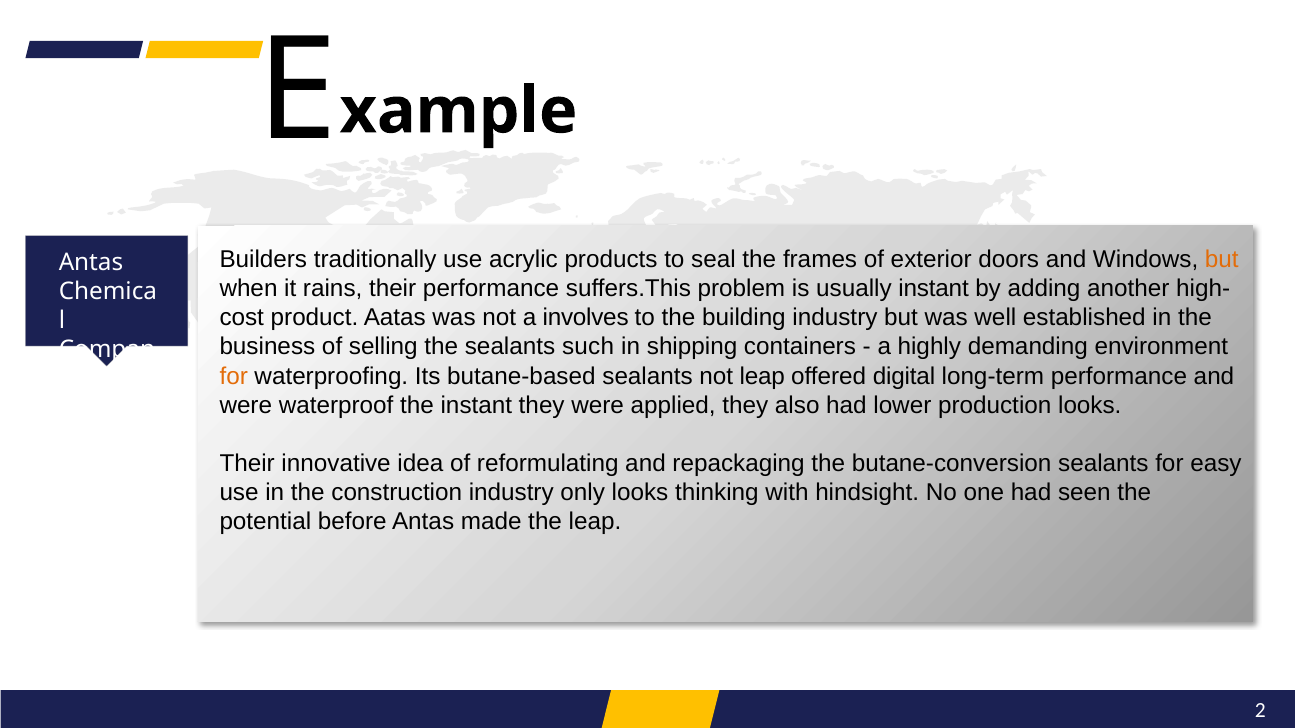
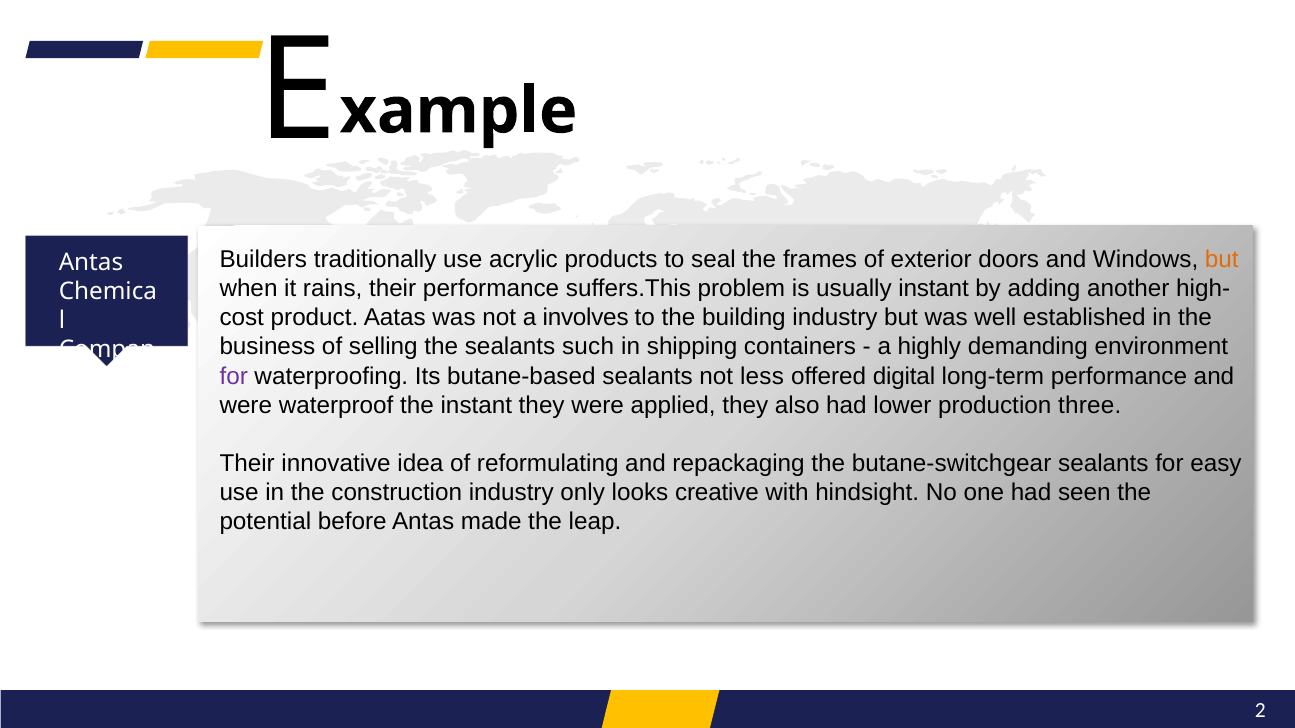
for colour: orange -> purple (234, 376)
not leap: leap -> less (762, 376)
production looks: looks -> three (1090, 405)
butane-conversion: butane-conversion -> butane-switchgear (952, 464)
thinking: thinking -> creative (717, 493)
